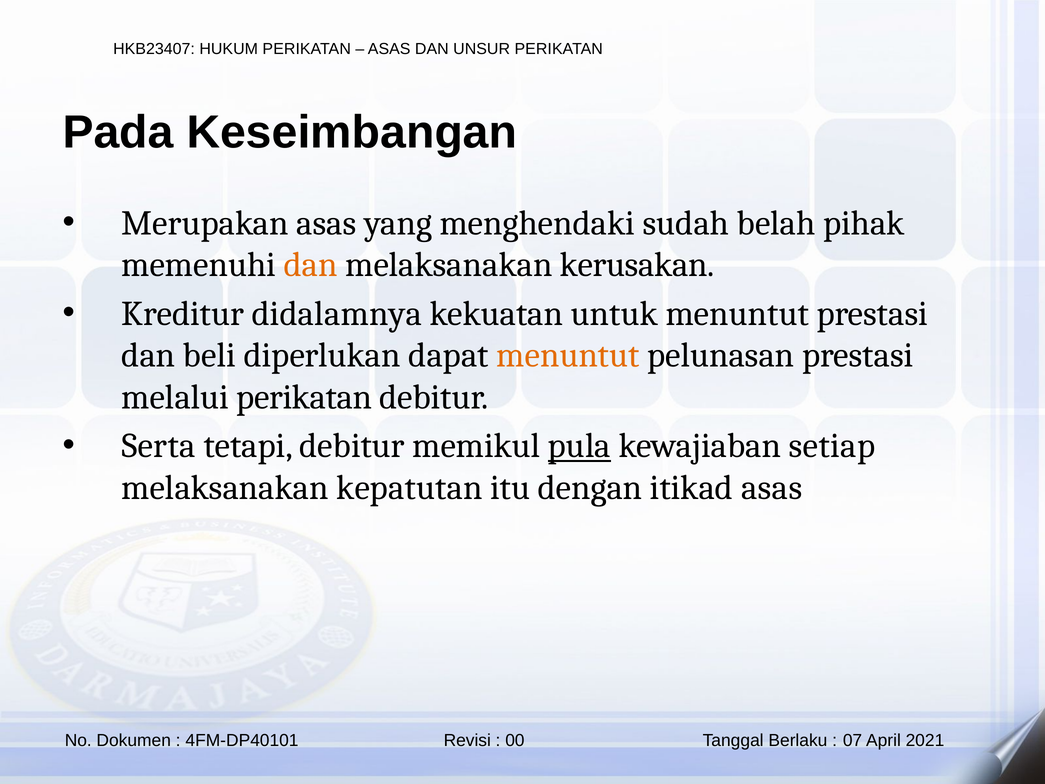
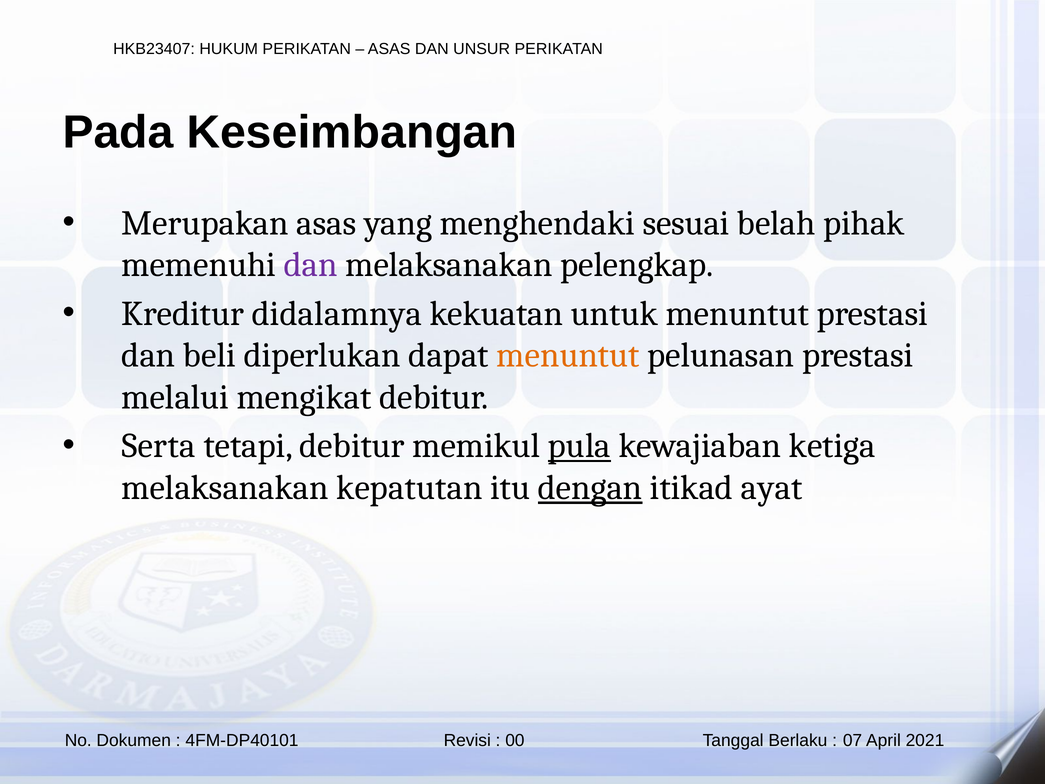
sudah: sudah -> sesuai (686, 223)
dan colour: orange -> purple (311, 265)
kerusakan: kerusakan -> pelengkap (637, 265)
melalui perikatan: perikatan -> mengikat (304, 397)
setiap: setiap -> ketiga (832, 446)
dengan underline: none -> present (590, 488)
itikad asas: asas -> ayat (772, 488)
